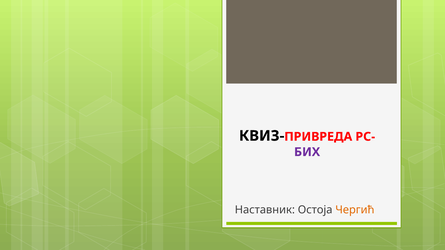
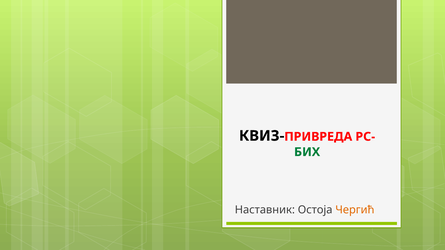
БИХ colour: purple -> green (307, 152)
